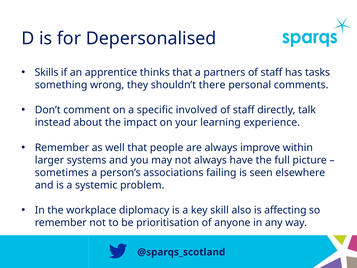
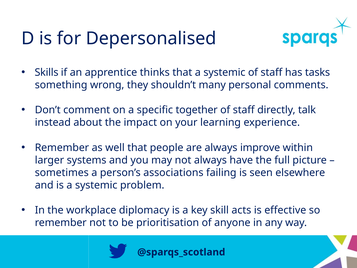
that a partners: partners -> systemic (224, 72)
there: there -> many (212, 85)
involved: involved -> together (197, 110)
also: also -> acts (241, 210)
affecting: affecting -> effective (285, 210)
